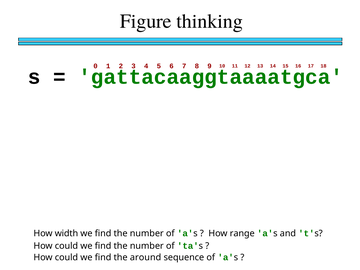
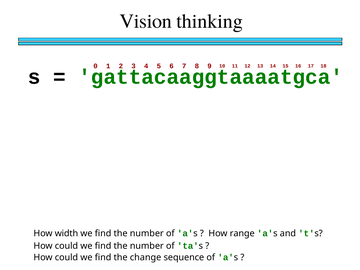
Figure: Figure -> Vision (146, 21)
around: around -> change (146, 257)
